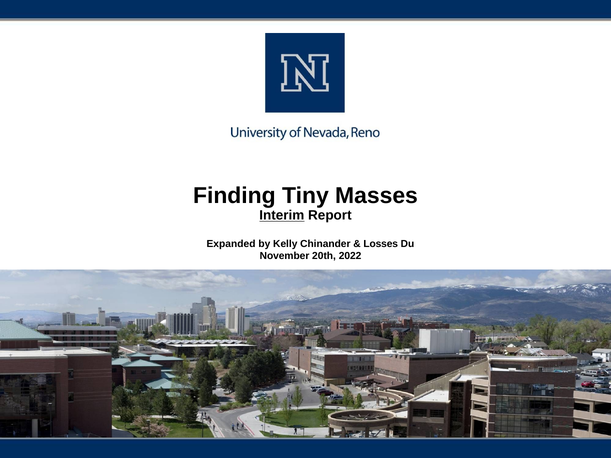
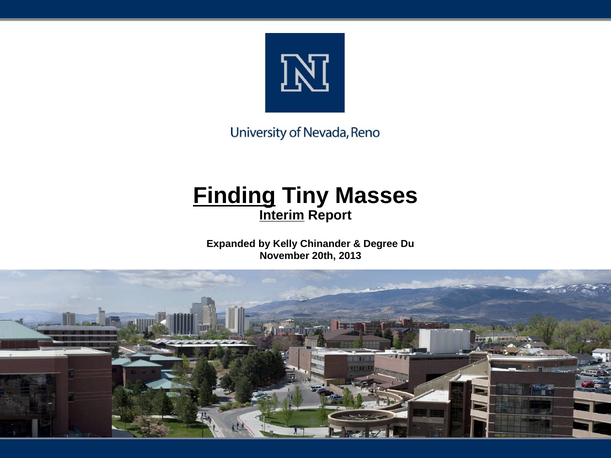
Finding underline: none -> present (234, 196)
Losses: Losses -> Degree (381, 244)
2022: 2022 -> 2013 (350, 256)
